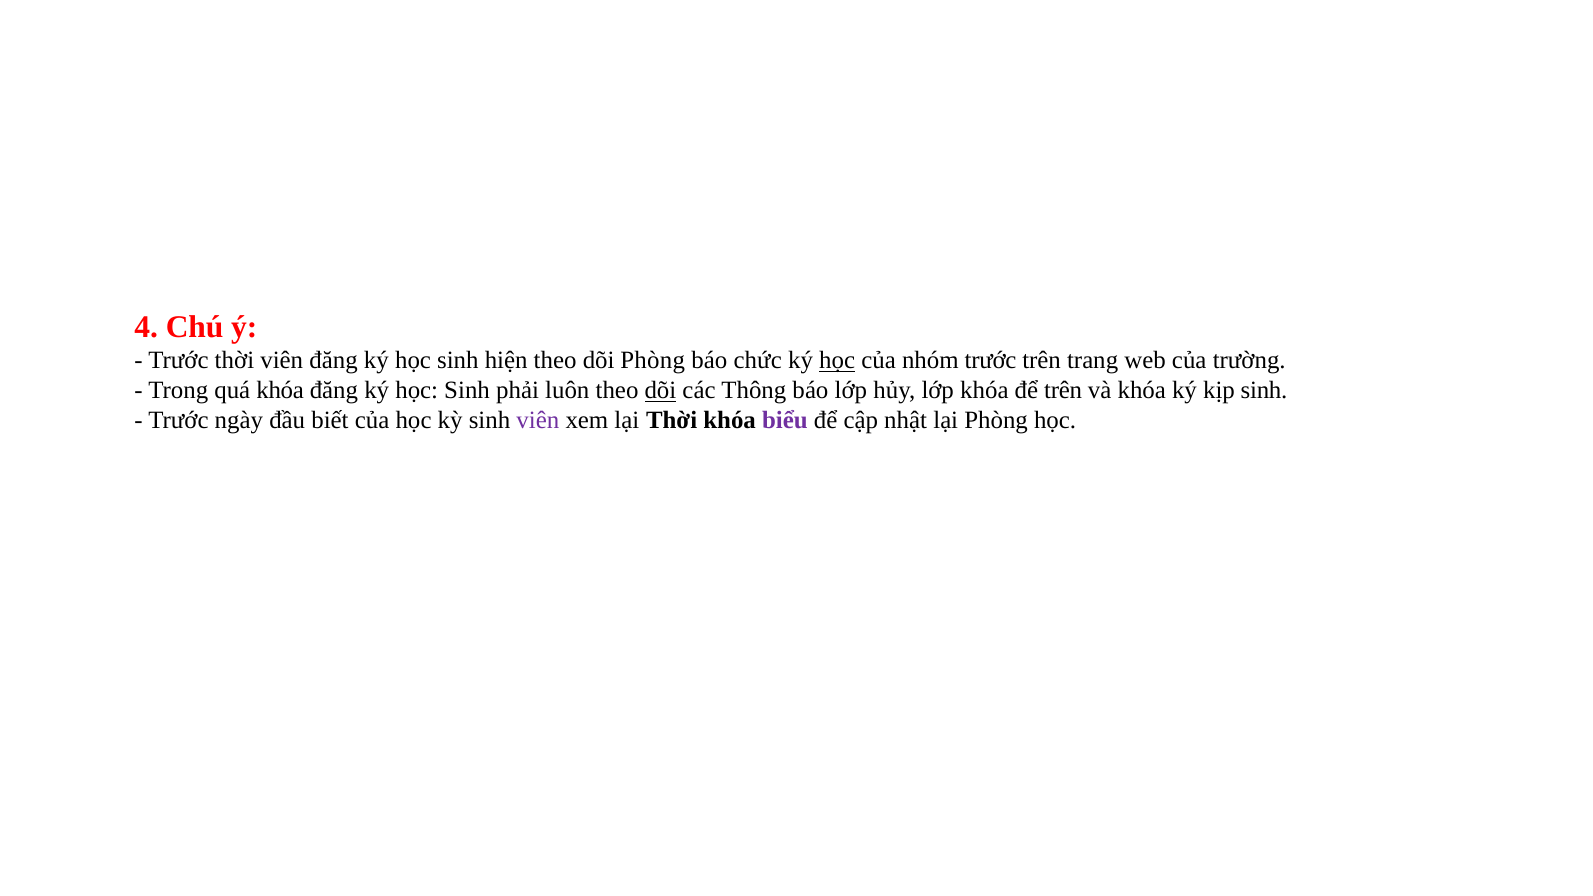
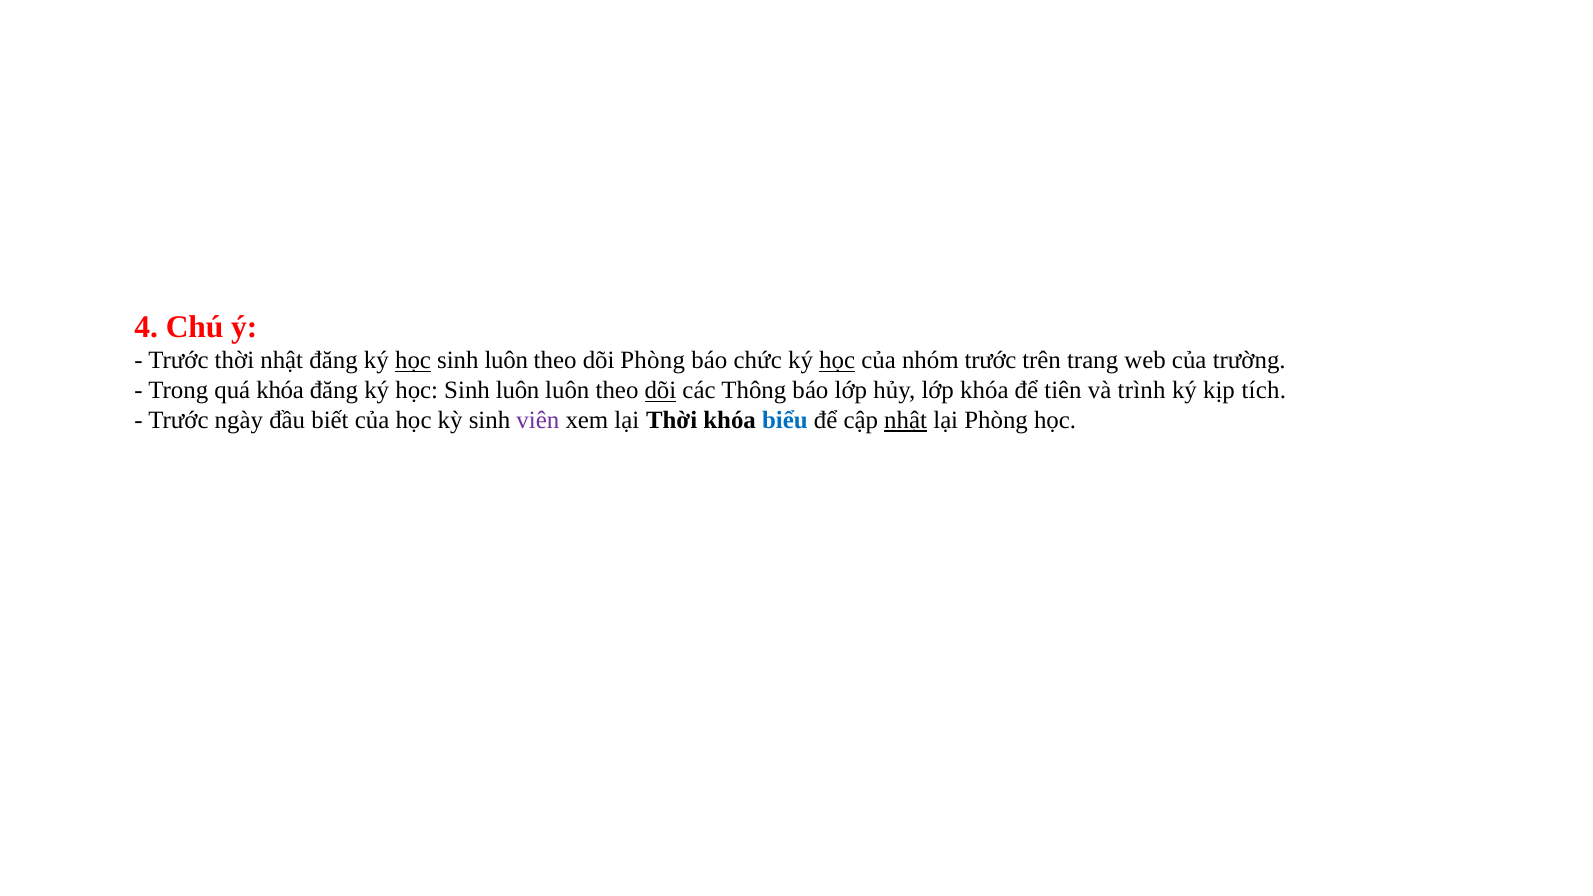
thời viên: viên -> nhật (282, 361)
học underline: none -> present (413, 361)
hiện: hiện -> luôn (506, 361)
phải: phải -> luôn (518, 391)
để trên: trên -> tiên (1063, 391)
và khóa: khóa -> trình (1142, 391)
kịp sinh: sinh -> tích (1264, 391)
biểu colour: purple -> blue (785, 420)
nhật underline: none -> present (906, 420)
